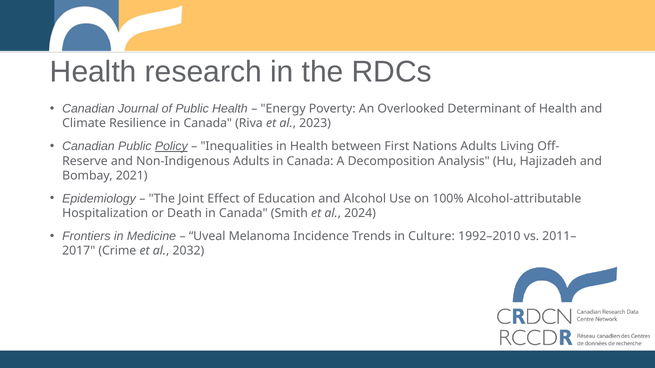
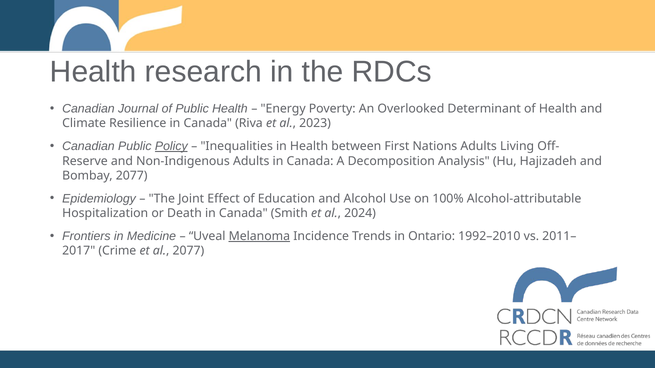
Bombay 2021: 2021 -> 2077 (132, 176)
Melanoma underline: none -> present (259, 236)
Culture: Culture -> Ontario (432, 236)
al 2032: 2032 -> 2077 (188, 251)
